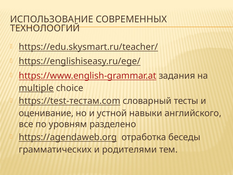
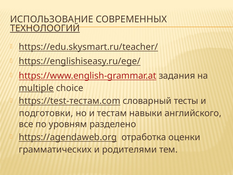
ТЕХНОЛООГИЙ underline: none -> present (45, 28)
оценивание: оценивание -> подготовки (46, 113)
устной: устной -> тестам (112, 113)
беседы: беседы -> оценки (184, 137)
